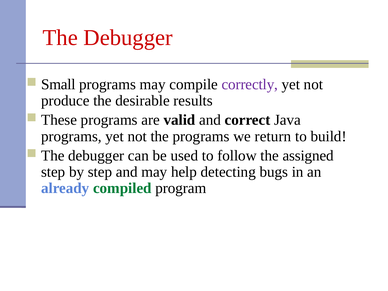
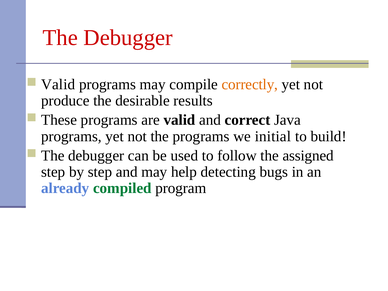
Small: Small -> Valid (58, 84)
correctly colour: purple -> orange (250, 84)
return: return -> initial (273, 136)
